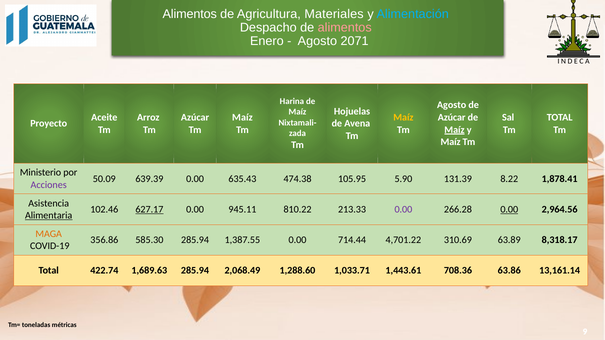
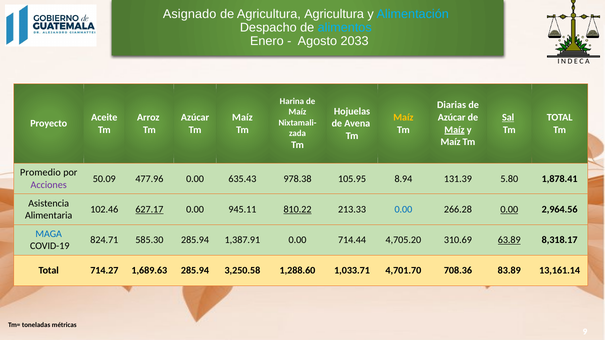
Alimentos: Alimentos -> Asignado (190, 14)
Agricultura Materiales: Materiales -> Agricultura (334, 14)
alimentos colour: pink -> light blue (345, 28)
2071: 2071 -> 2033 (355, 41)
Agosto: Agosto -> Diarias (452, 105)
Sal underline: none -> present (508, 118)
Ministerio: Ministerio -> Promedio (40, 173)
639.39: 639.39 -> 477.96 (149, 179)
474.38: 474.38 -> 978.38 (298, 179)
5.90: 5.90 -> 8.94 (403, 179)
8.22: 8.22 -> 5.80 (509, 179)
810.22 underline: none -> present (298, 210)
0.00 colour: purple -> blue (403, 210)
Alimentaria underline: present -> none (49, 216)
MAGA colour: orange -> blue (49, 234)
356.86: 356.86 -> 824.71 (104, 240)
1,387.55: 1,387.55 -> 1,387.91 (242, 240)
4,701.22: 4,701.22 -> 4,705.20 (403, 240)
63.89 underline: none -> present (509, 240)
422.74: 422.74 -> 714.27 (104, 271)
2,068.49: 2,068.49 -> 3,250.58 (242, 271)
1,443.61: 1,443.61 -> 4,701.70 (403, 271)
63.86: 63.86 -> 83.89 (509, 271)
